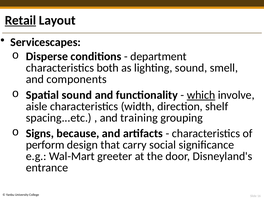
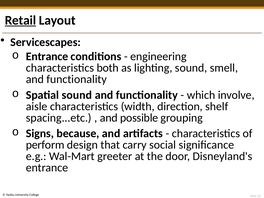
Disperse: Disperse -> Entrance (47, 56)
department: department -> engineering (158, 56)
components: components -> functionality (77, 79)
which underline: present -> none (201, 95)
training: training -> possible (139, 118)
